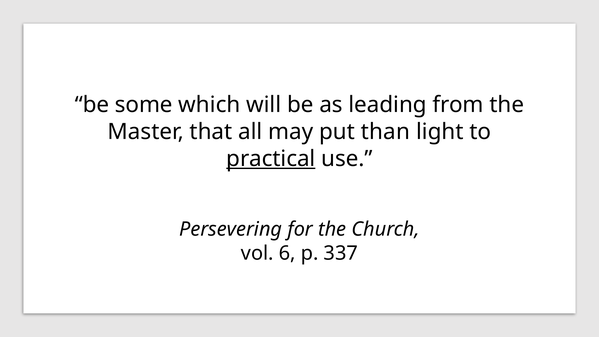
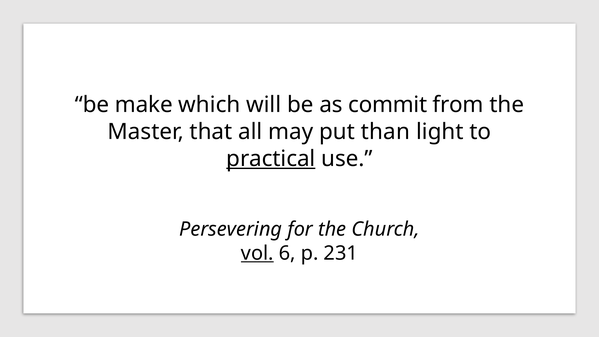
some: some -> make (144, 105)
leading: leading -> commit (388, 105)
vol underline: none -> present (257, 253)
337: 337 -> 231 (341, 253)
